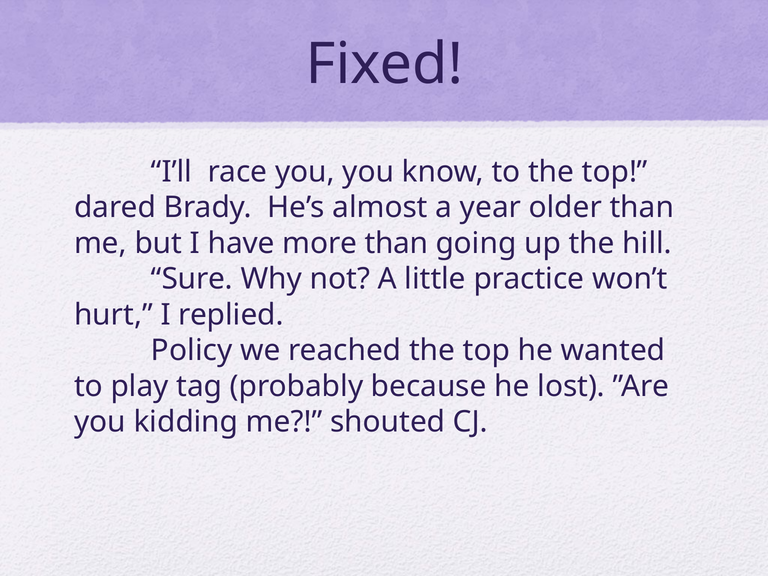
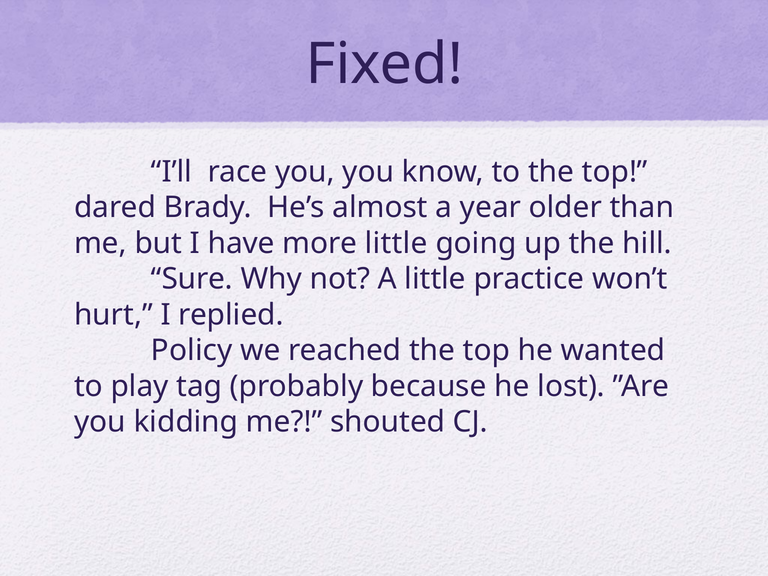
more than: than -> little (396, 243)
